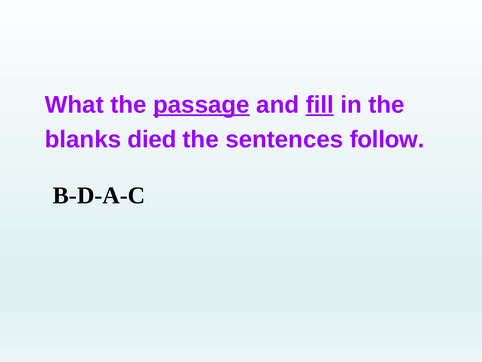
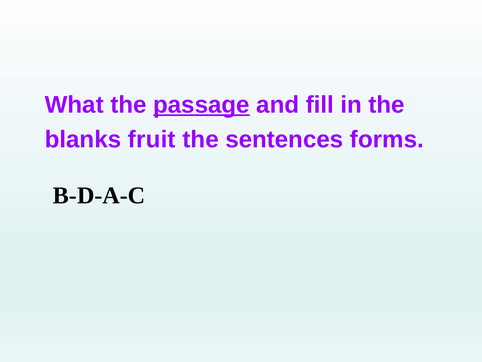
fill underline: present -> none (320, 105)
died: died -> fruit (152, 139)
follow: follow -> forms (387, 139)
